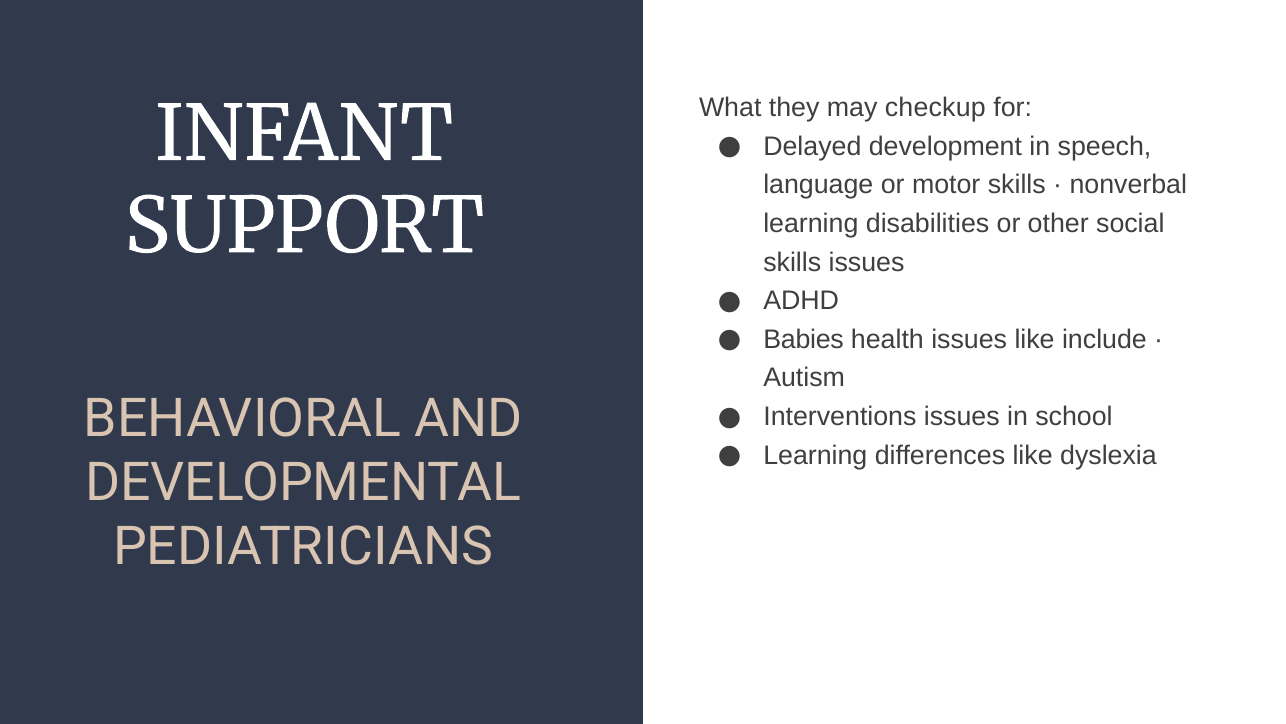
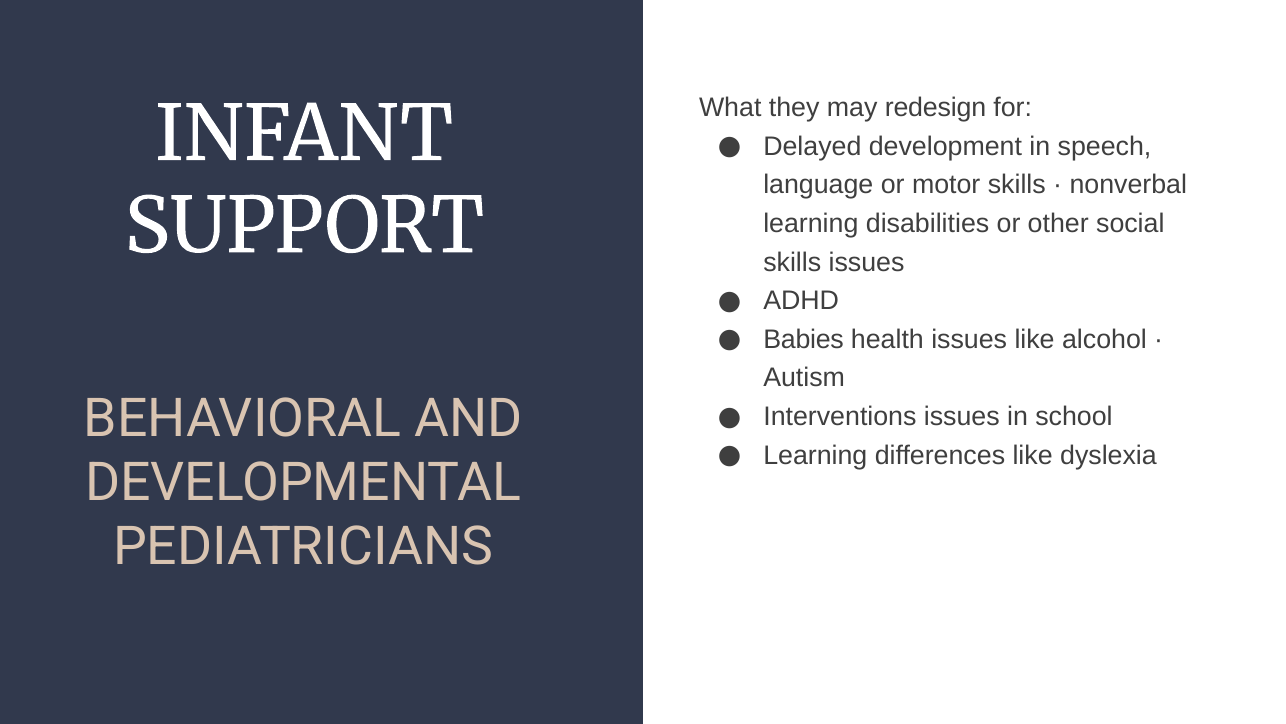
checkup: checkup -> redesign (935, 108)
include: include -> alcohol (1104, 339)
